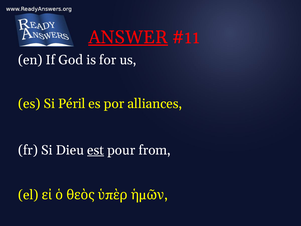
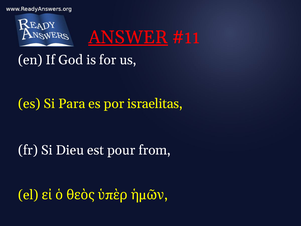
Péril: Péril -> Para (72, 104)
alliances: alliances -> israelitas (155, 104)
est underline: present -> none (96, 150)
